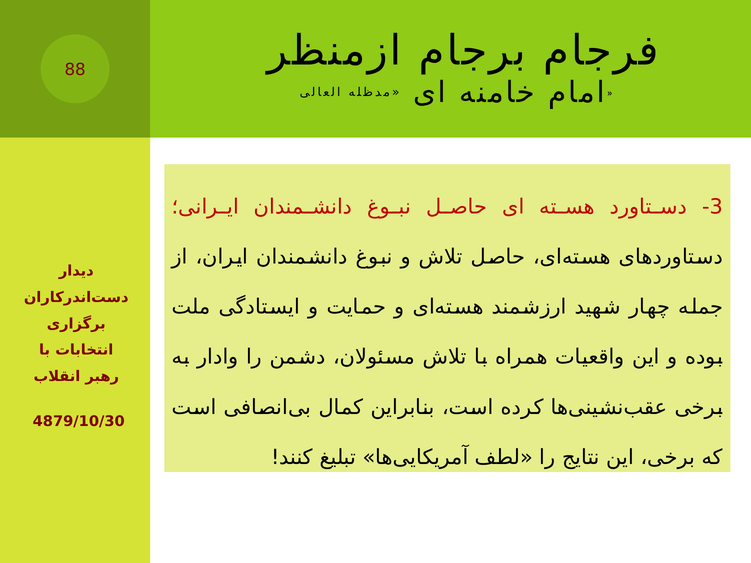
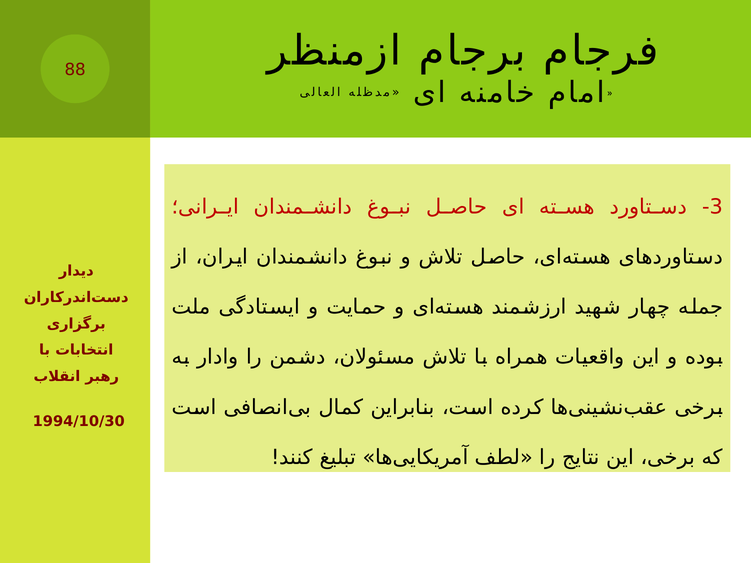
4879/10/30: 4879/10/30 -> 1994/10/30 (79, 421)
